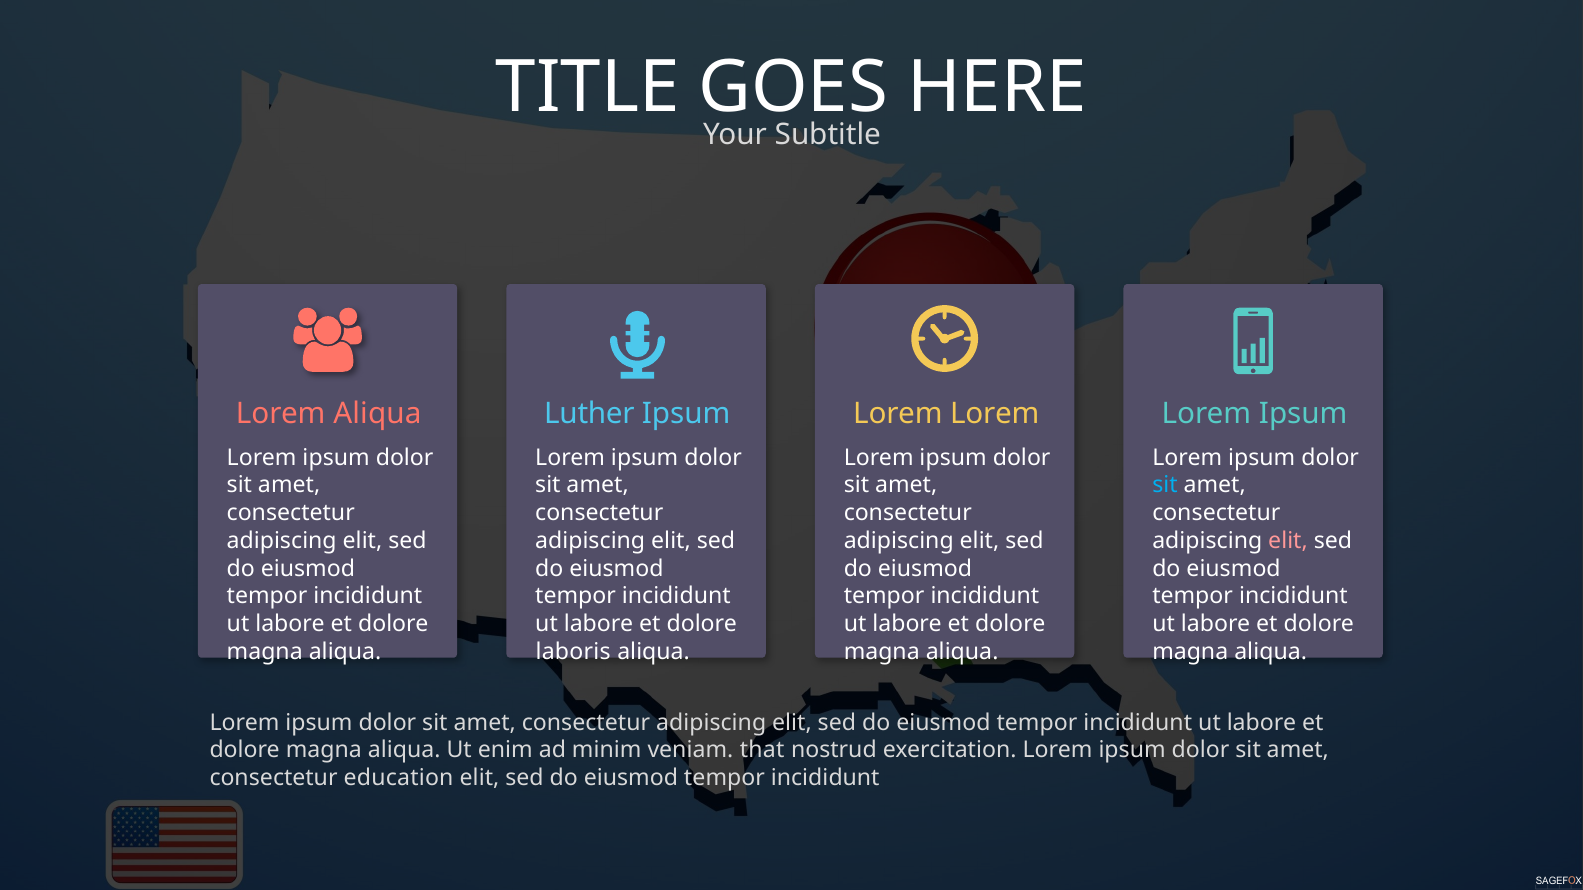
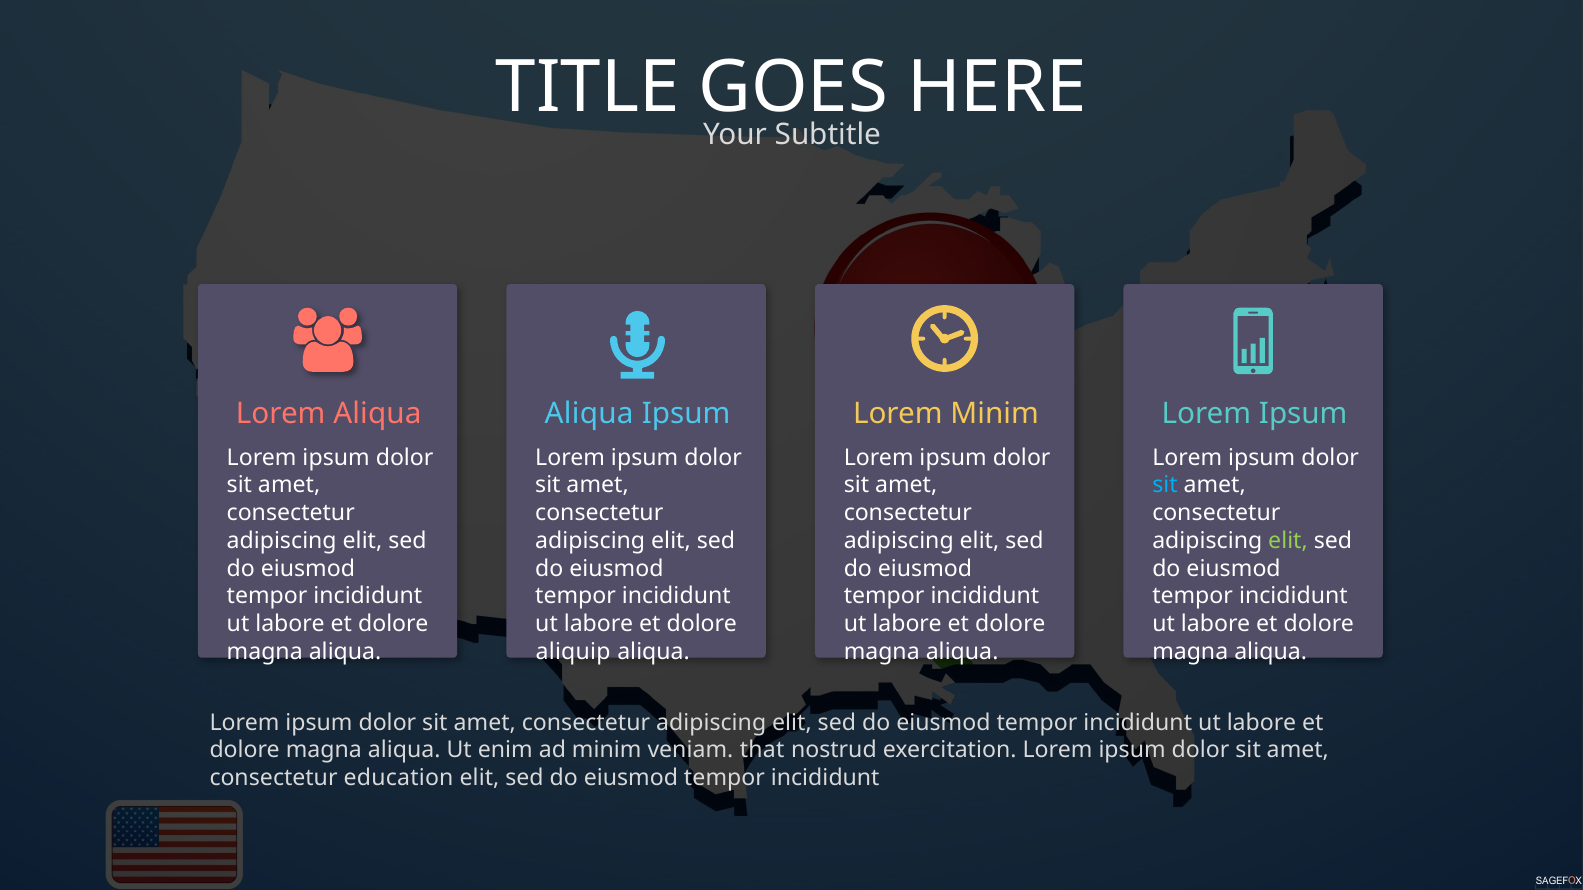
Luther: Luther -> Aliqua (589, 414)
Lorem: Lorem -> Minim (995, 414)
elit colour: pink -> light green (1288, 541)
laboris: laboris -> aliquip (573, 652)
